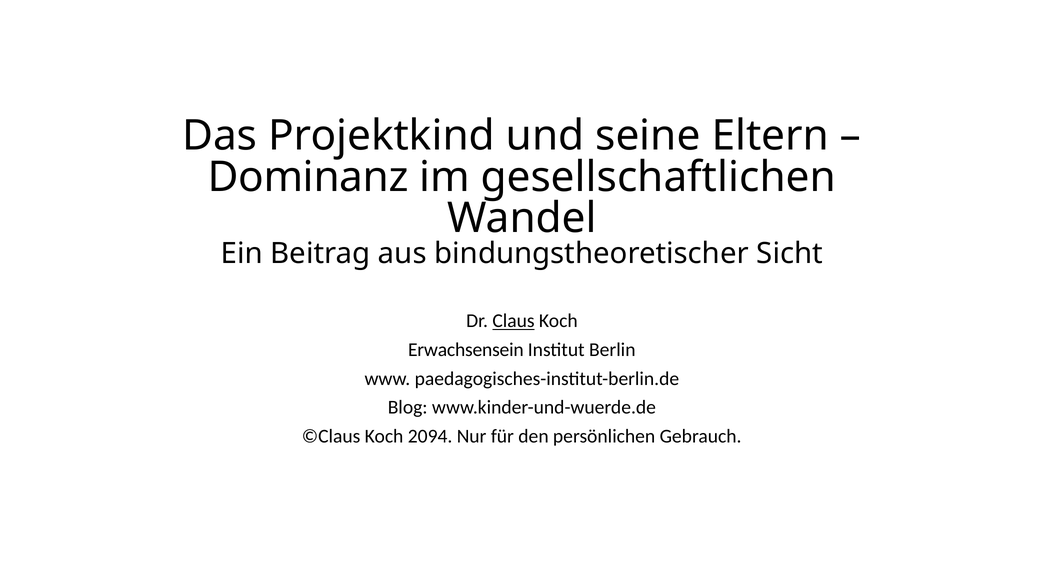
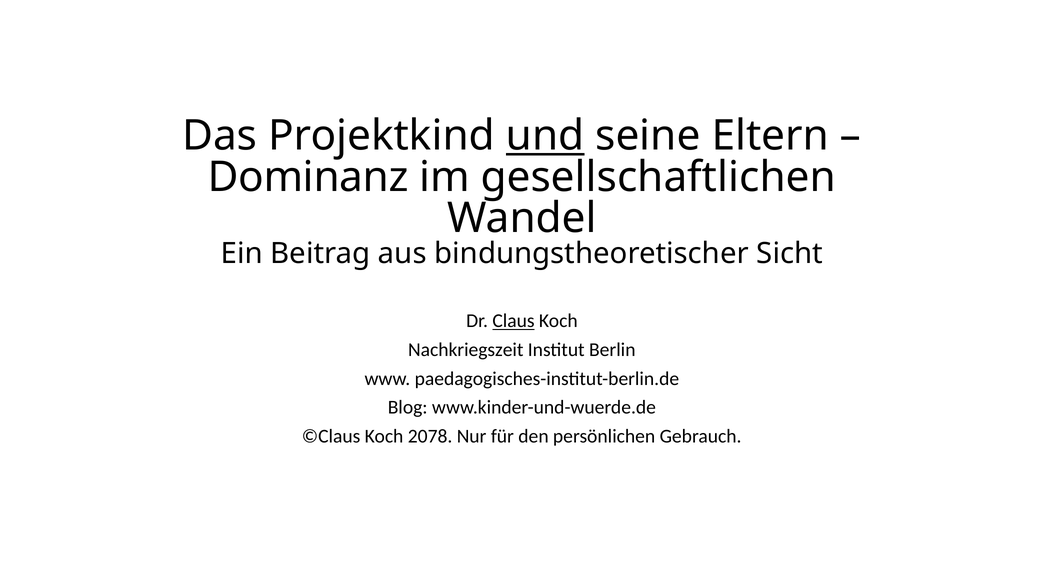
und underline: none -> present (545, 136)
Erwachsensein: Erwachsensein -> Nachkriegszeit (466, 350)
2094: 2094 -> 2078 (430, 436)
